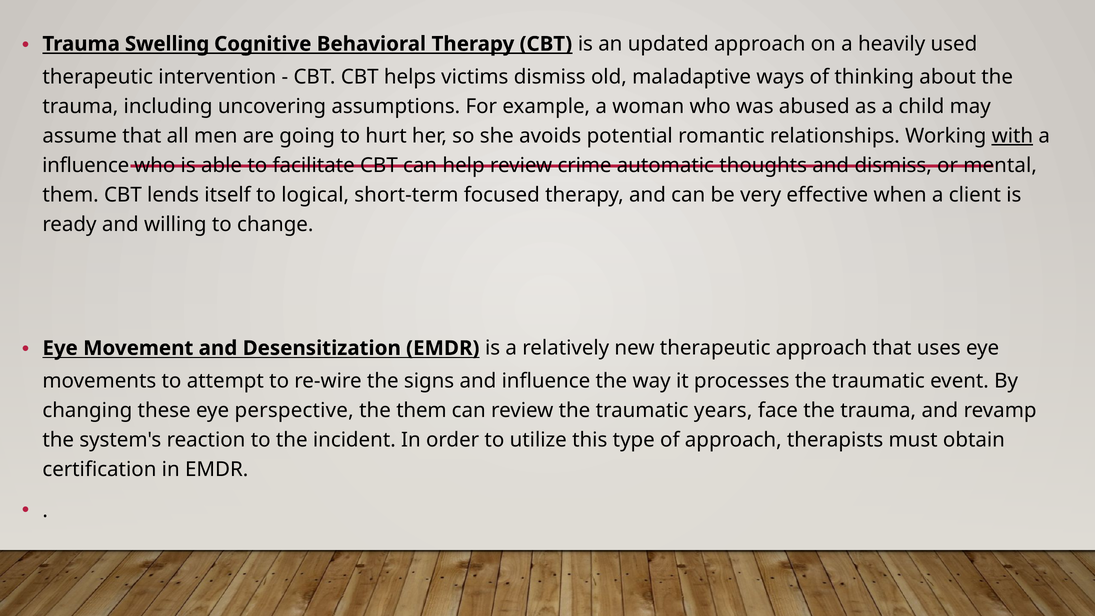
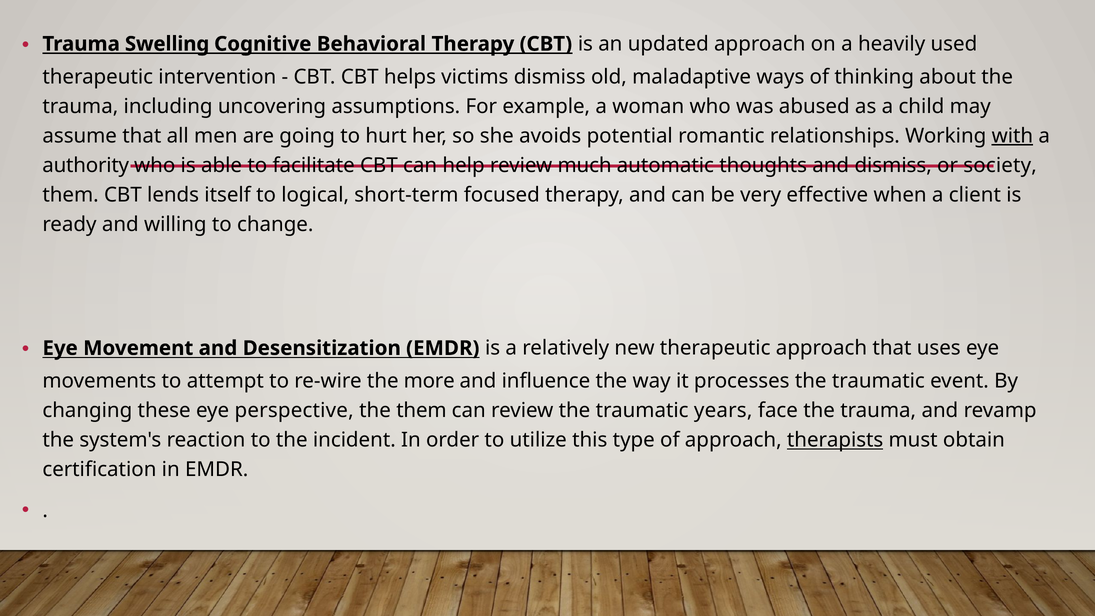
influence: influence -> authority (86, 165)
crime: crime -> much (585, 165)
mental: mental -> society (1000, 165)
signs: signs -> more (429, 381)
therapists underline: none -> present (835, 440)
